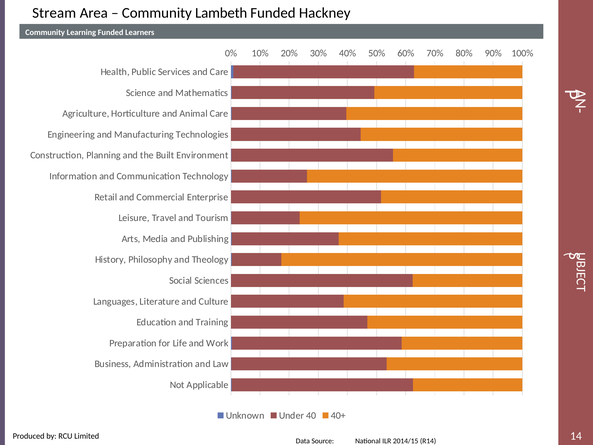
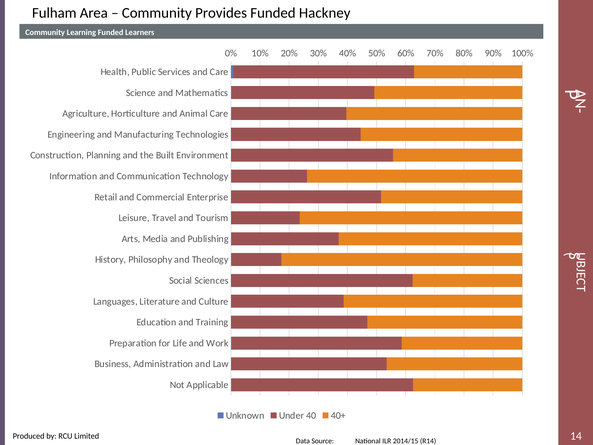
Stream: Stream -> Fulham (54, 13)
Lambeth: Lambeth -> Provides (221, 13)
